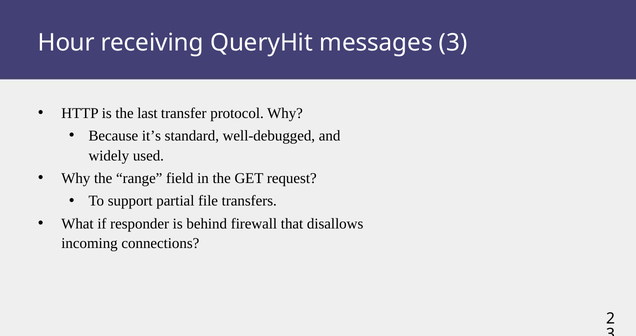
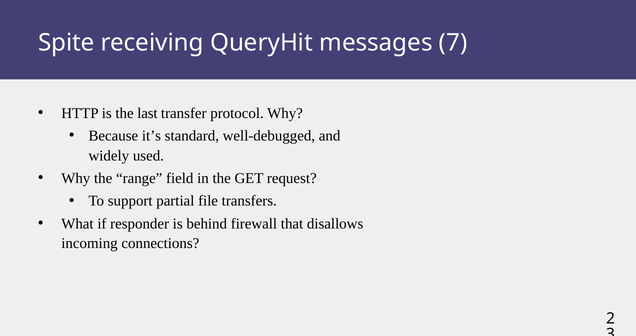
Hour: Hour -> Spite (66, 43)
messages 3: 3 -> 7 (453, 43)
